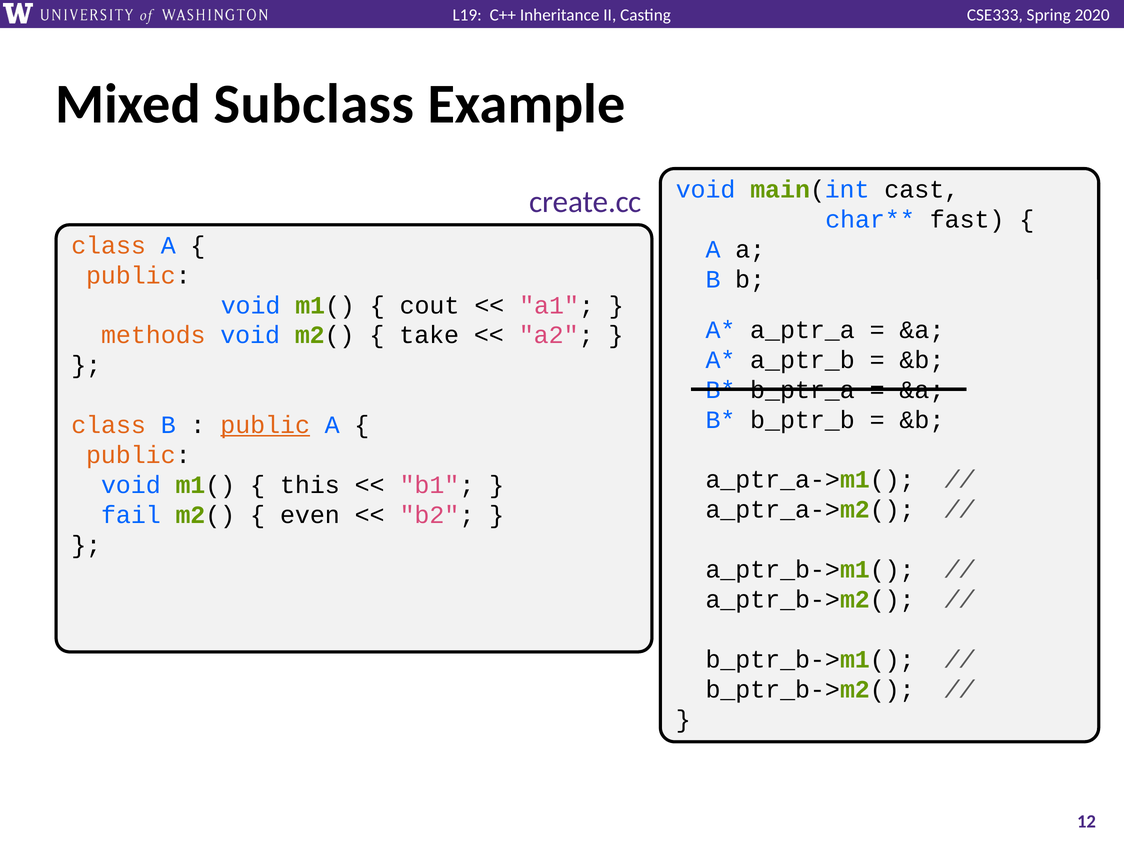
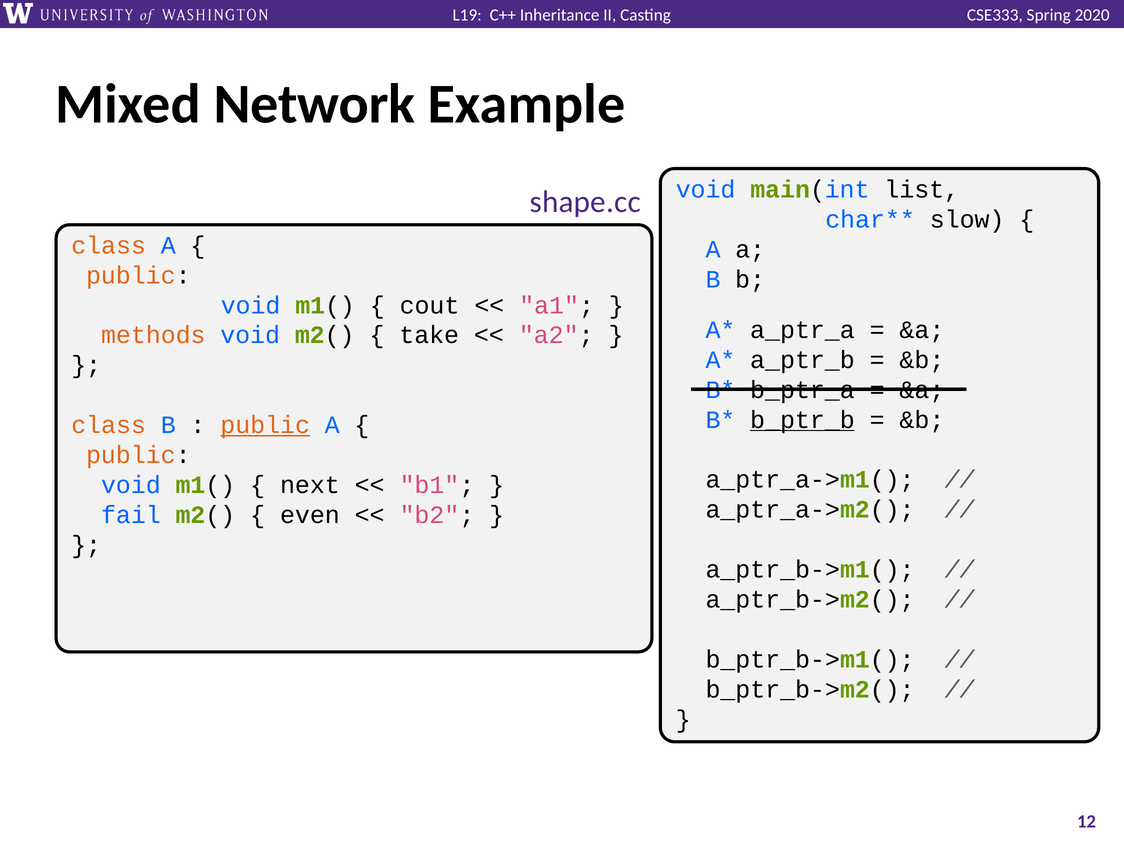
Subclass: Subclass -> Network (314, 104)
cast: cast -> list (922, 189)
create.cc: create.cc -> shape.cc (585, 202)
fast: fast -> slow (967, 219)
b_ptr_b underline: none -> present (802, 420)
this: this -> next (310, 485)
